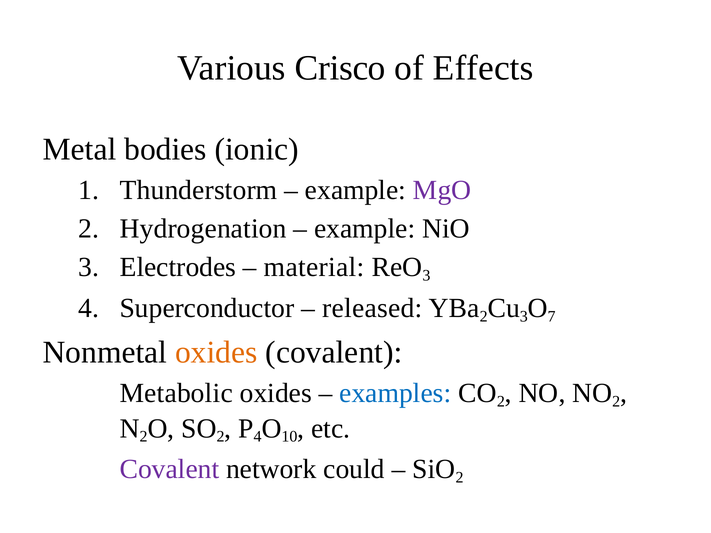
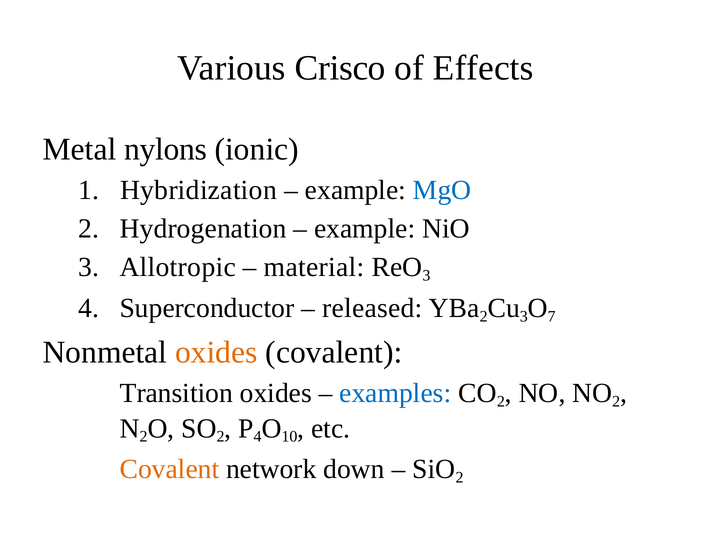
bodies: bodies -> nylons (166, 149)
Thunderstorm: Thunderstorm -> Hybridization (198, 190)
MgO colour: purple -> blue (442, 190)
Electrodes: Electrodes -> Allotropic (178, 267)
Metabolic: Metabolic -> Transition (176, 393)
Covalent colour: purple -> orange (169, 469)
could: could -> down (354, 469)
